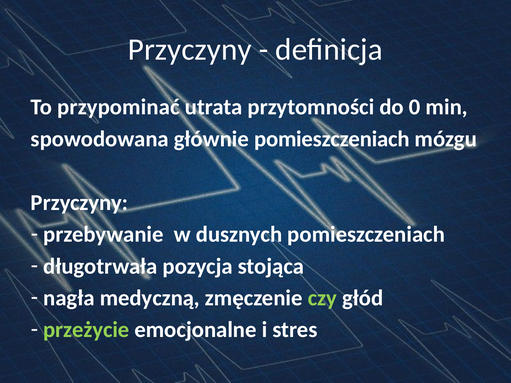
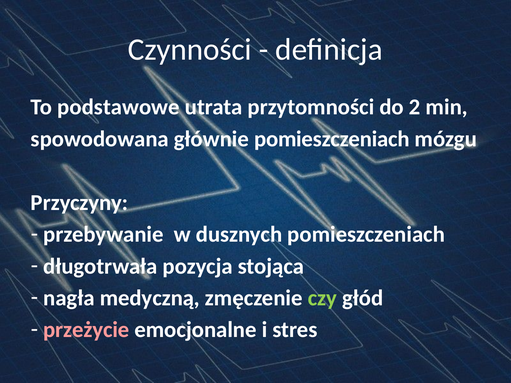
Przyczyny: Przyczyny -> Czynności (190, 49)
przypominać: przypominać -> podstawowe (118, 107)
0: 0 -> 2 (415, 107)
przeżycie colour: light green -> pink (86, 330)
